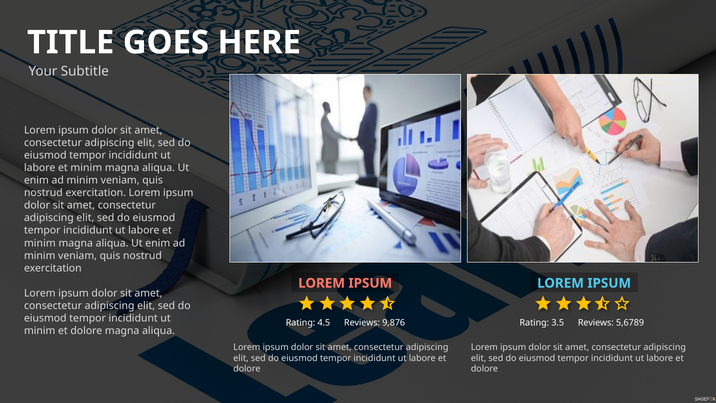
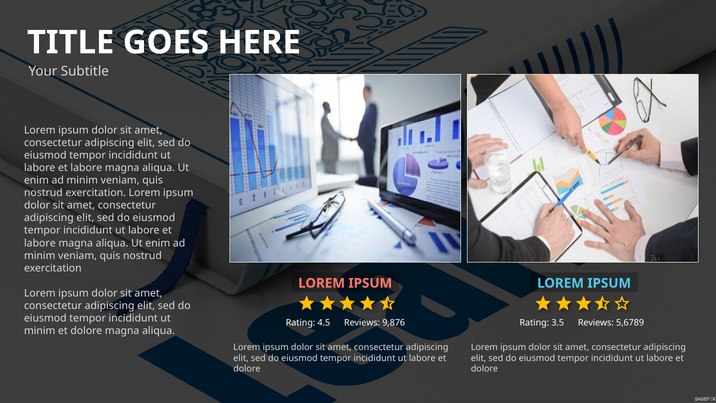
minim: minim -> labore (86, 168)
minim: minim -> labore (40, 243)
